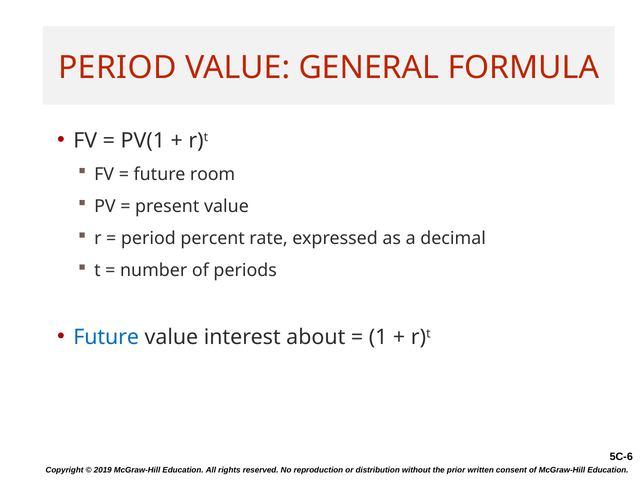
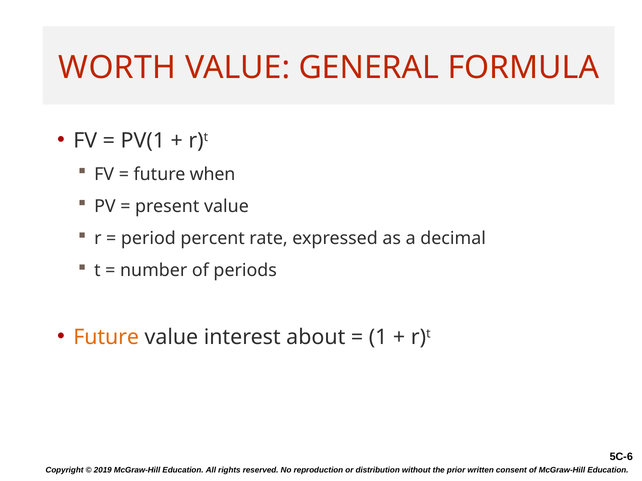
PERIOD: PERIOD -> WORTH (117, 68)
room: room -> when (213, 175)
Future colour: blue -> orange (106, 337)
